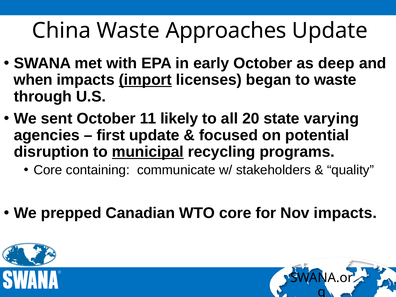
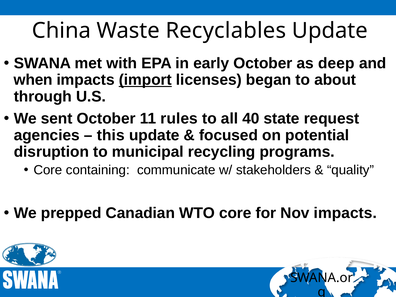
Approaches: Approaches -> Recyclables (226, 31)
to waste: waste -> about (335, 80)
likely: likely -> rules (179, 119)
20: 20 -> 40 (251, 119)
varying: varying -> request (332, 119)
first: first -> this (111, 135)
municipal underline: present -> none (148, 152)
